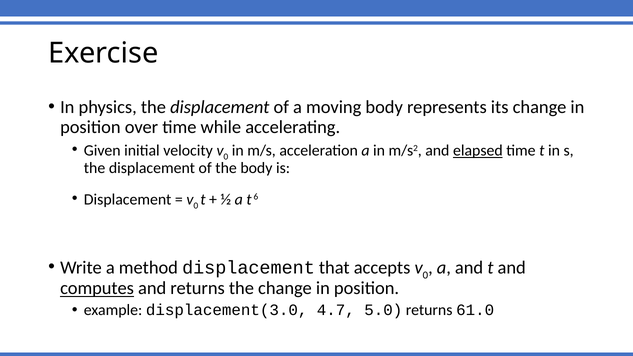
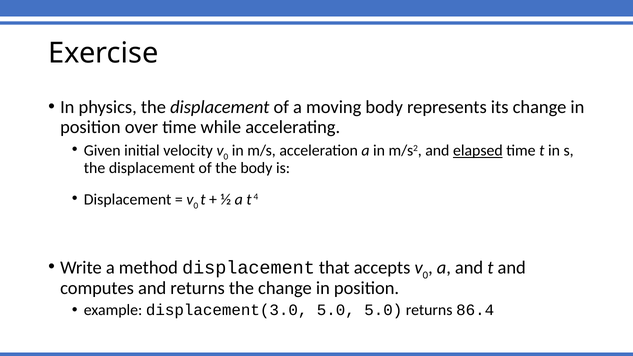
6: 6 -> 4 (256, 197)
computes underline: present -> none (97, 288)
displacement(3.0 4.7: 4.7 -> 5.0 (336, 310)
61.0: 61.0 -> 86.4 (475, 310)
